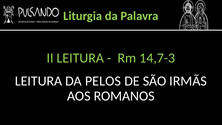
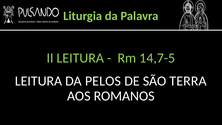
14,7-3: 14,7-3 -> 14,7-5 (157, 58)
IRMÃS: IRMÃS -> TERRA (188, 81)
